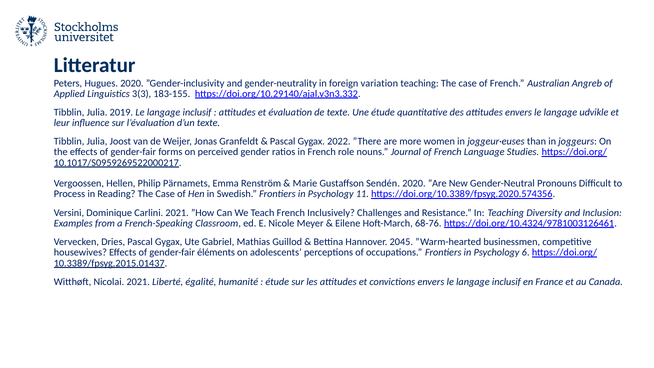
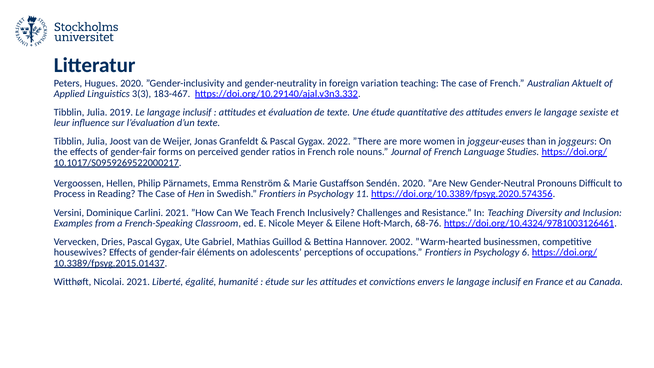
Angreb: Angreb -> Aktuelt (587, 83)
183-155: 183-155 -> 183-467 (172, 94)
udvikle: udvikle -> sexiste (594, 112)
2045: 2045 -> 2002 (401, 242)
